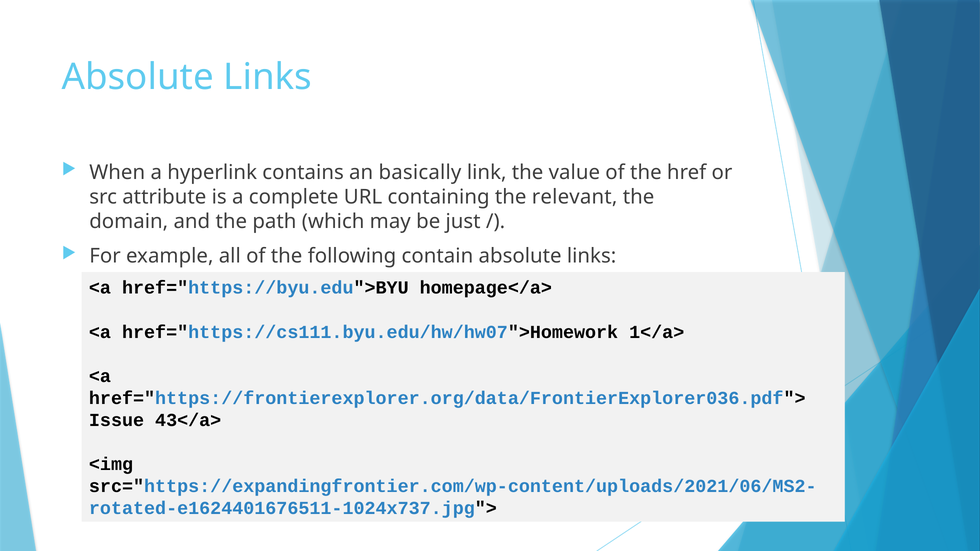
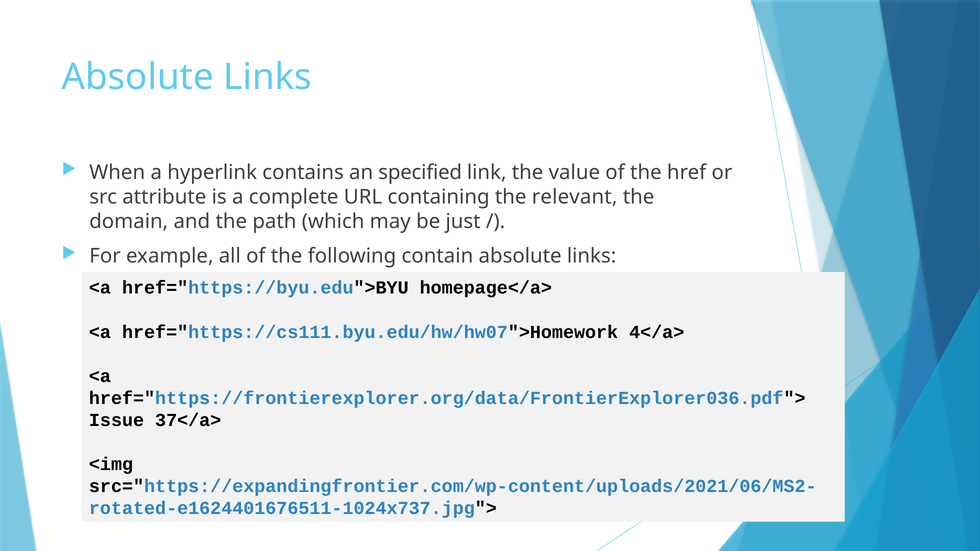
basically: basically -> specified (420, 173)
1</a>: 1</a> -> 4</a> (657, 332)
43</a>: 43</a> -> 37</a> (188, 420)
